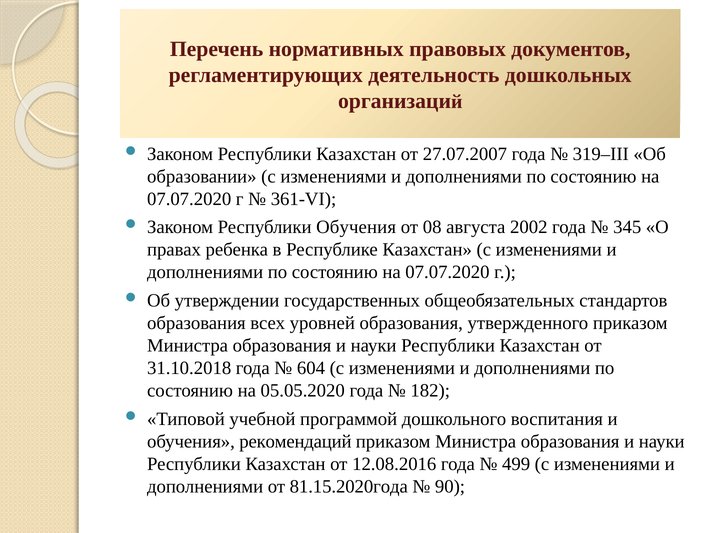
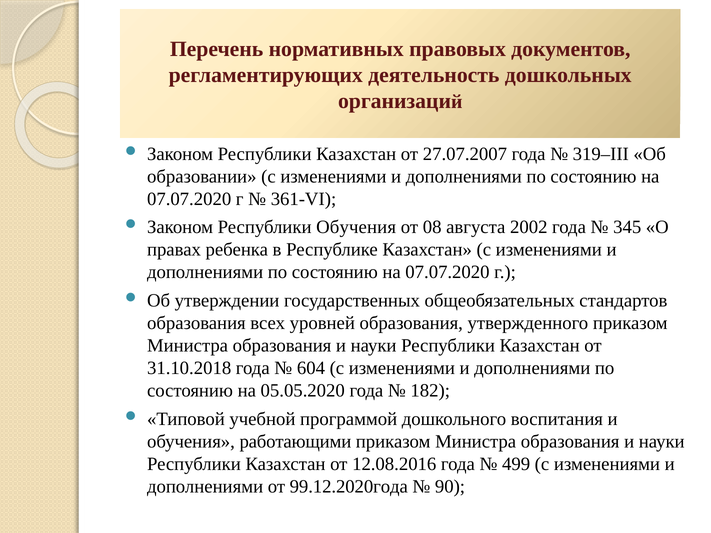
рекомендаций: рекомендаций -> работающими (295, 442)
81.15.2020года: 81.15.2020года -> 99.12.2020года (349, 487)
